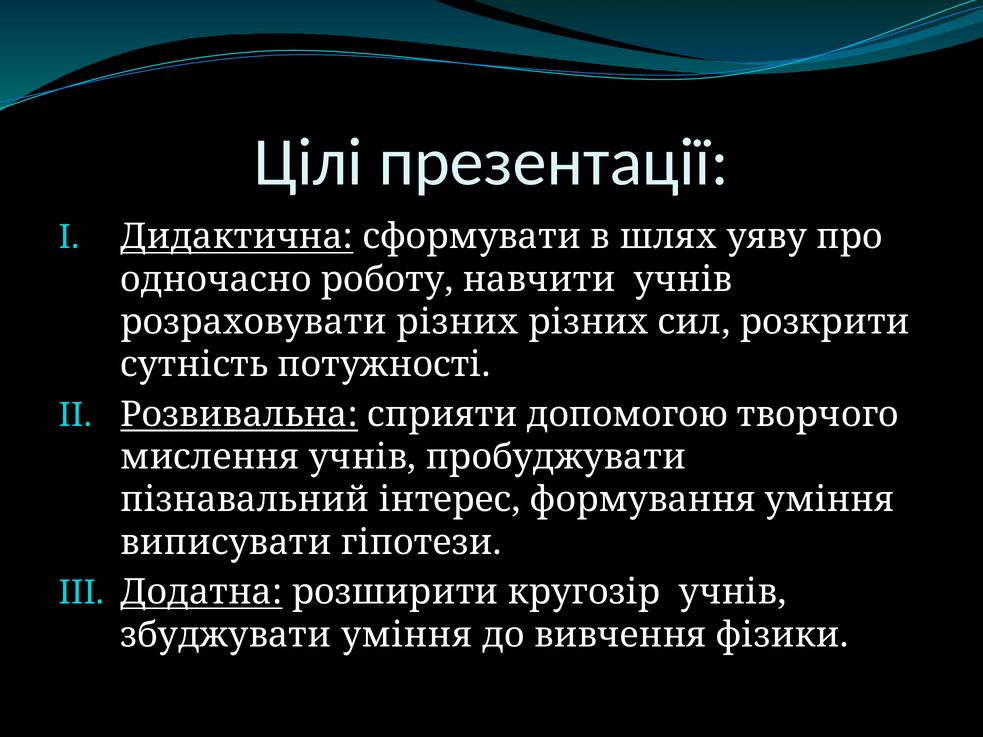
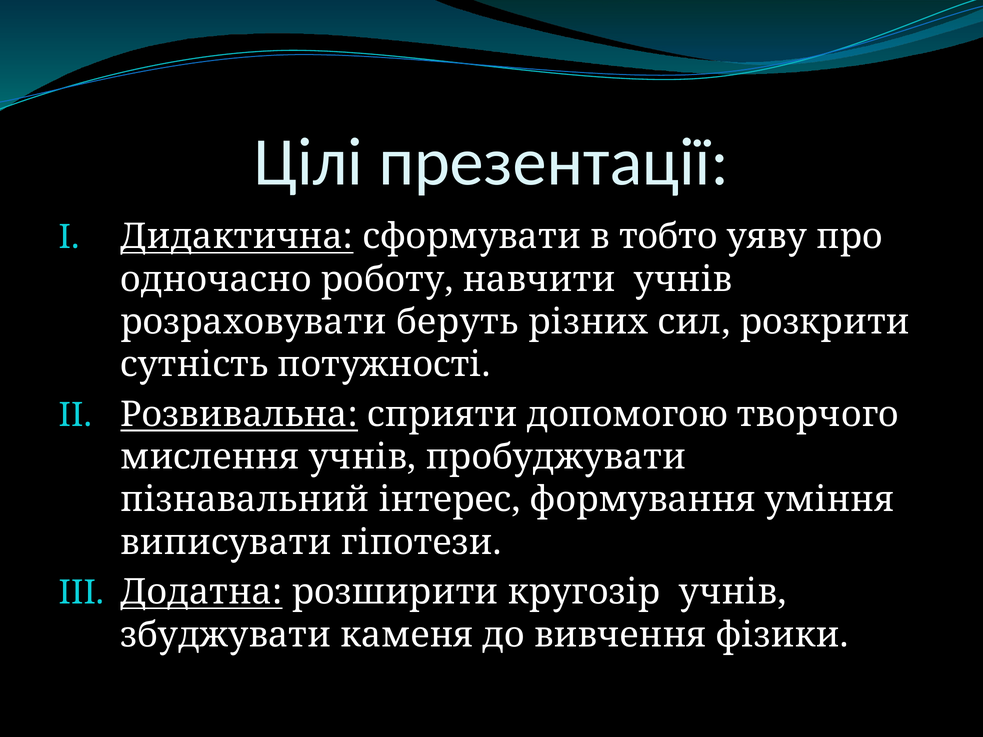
шлях: шлях -> тобто (668, 237)
розраховувати різних: різних -> беруть (457, 322)
збуджувати уміння: уміння -> каменя (407, 635)
